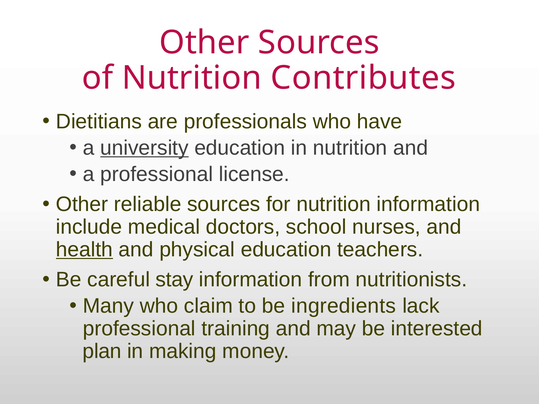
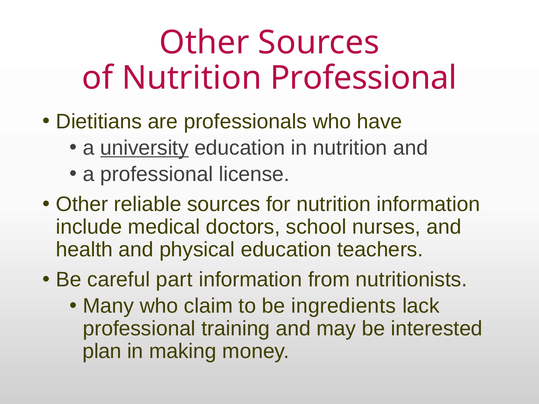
Nutrition Contributes: Contributes -> Professional (364, 78)
health underline: present -> none (84, 250)
stay: stay -> part (174, 280)
